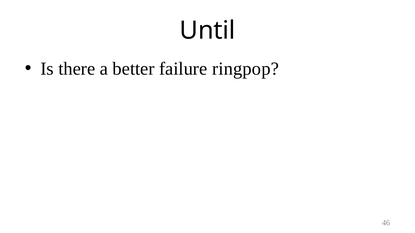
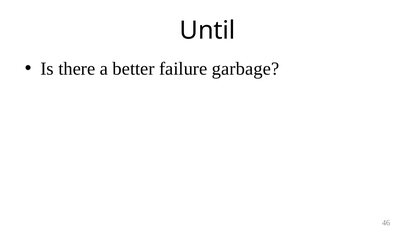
ringpop: ringpop -> garbage (246, 69)
